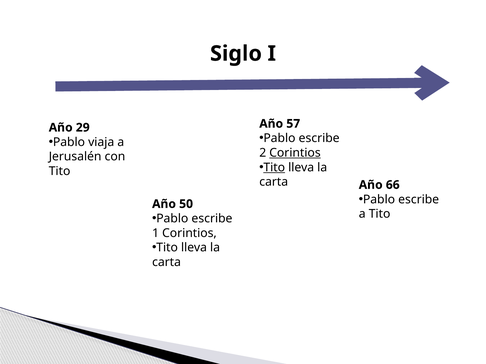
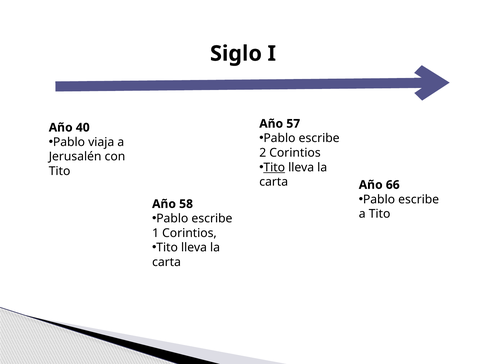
29: 29 -> 40 (83, 128)
Corintios underline: present -> none (295, 153)
50: 50 -> 58 (186, 204)
